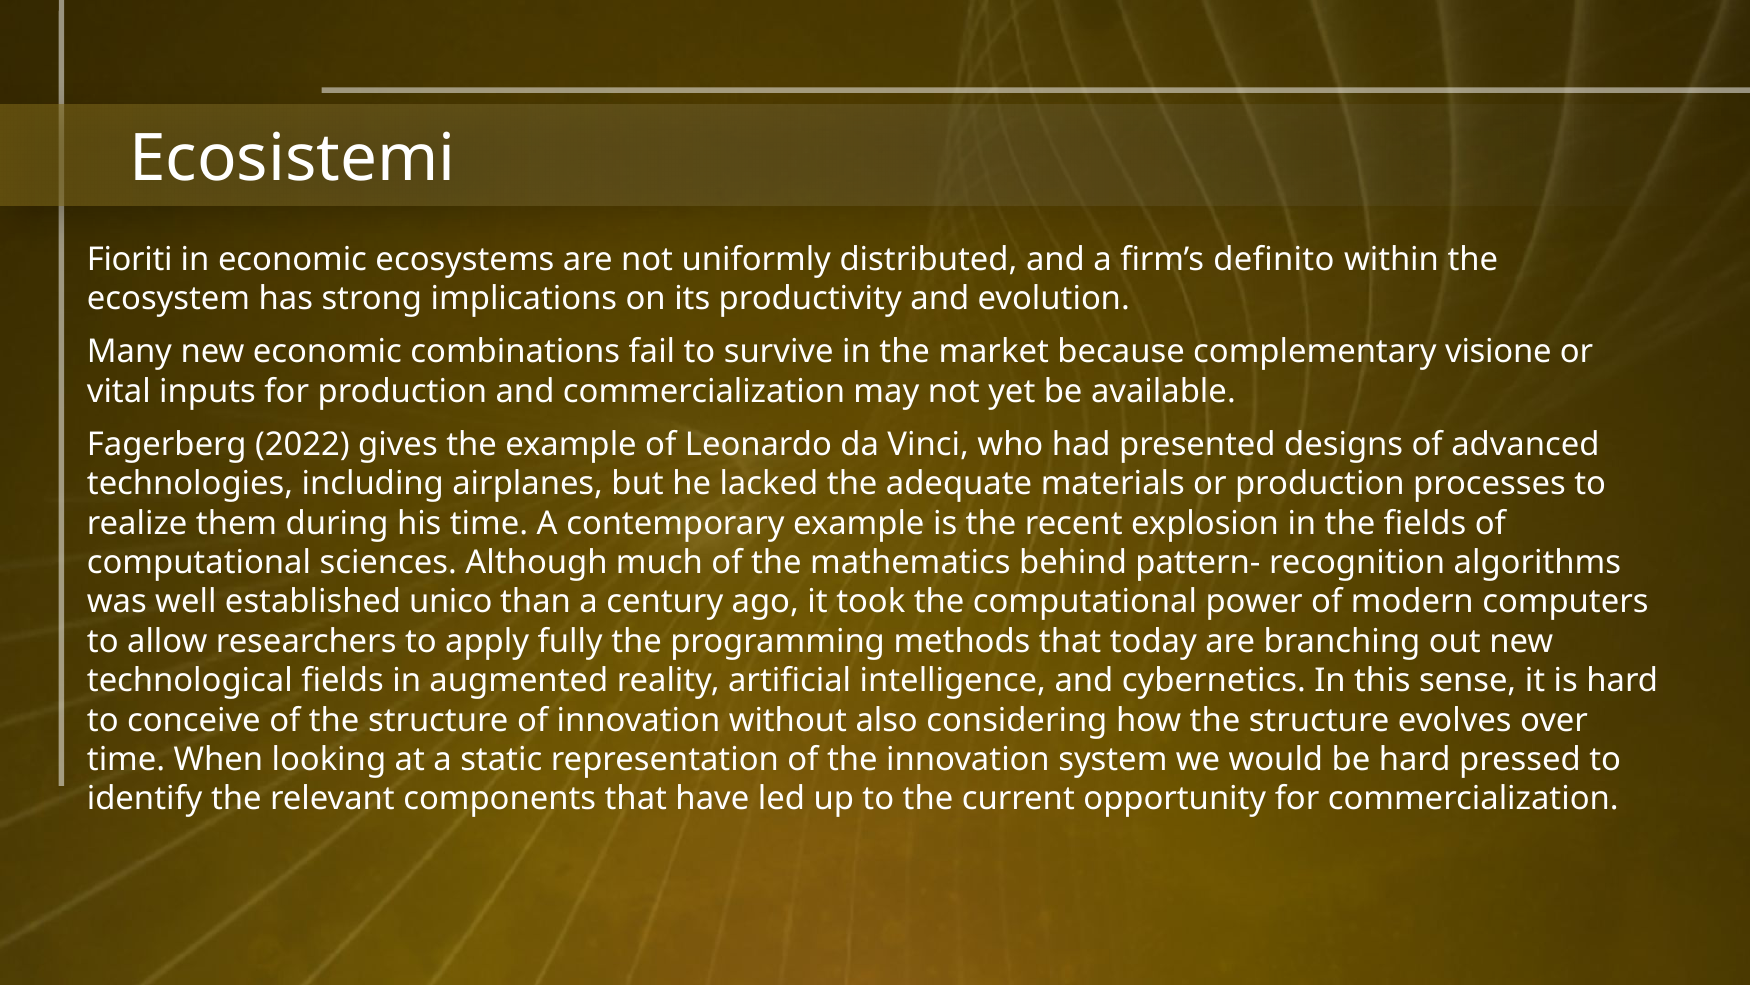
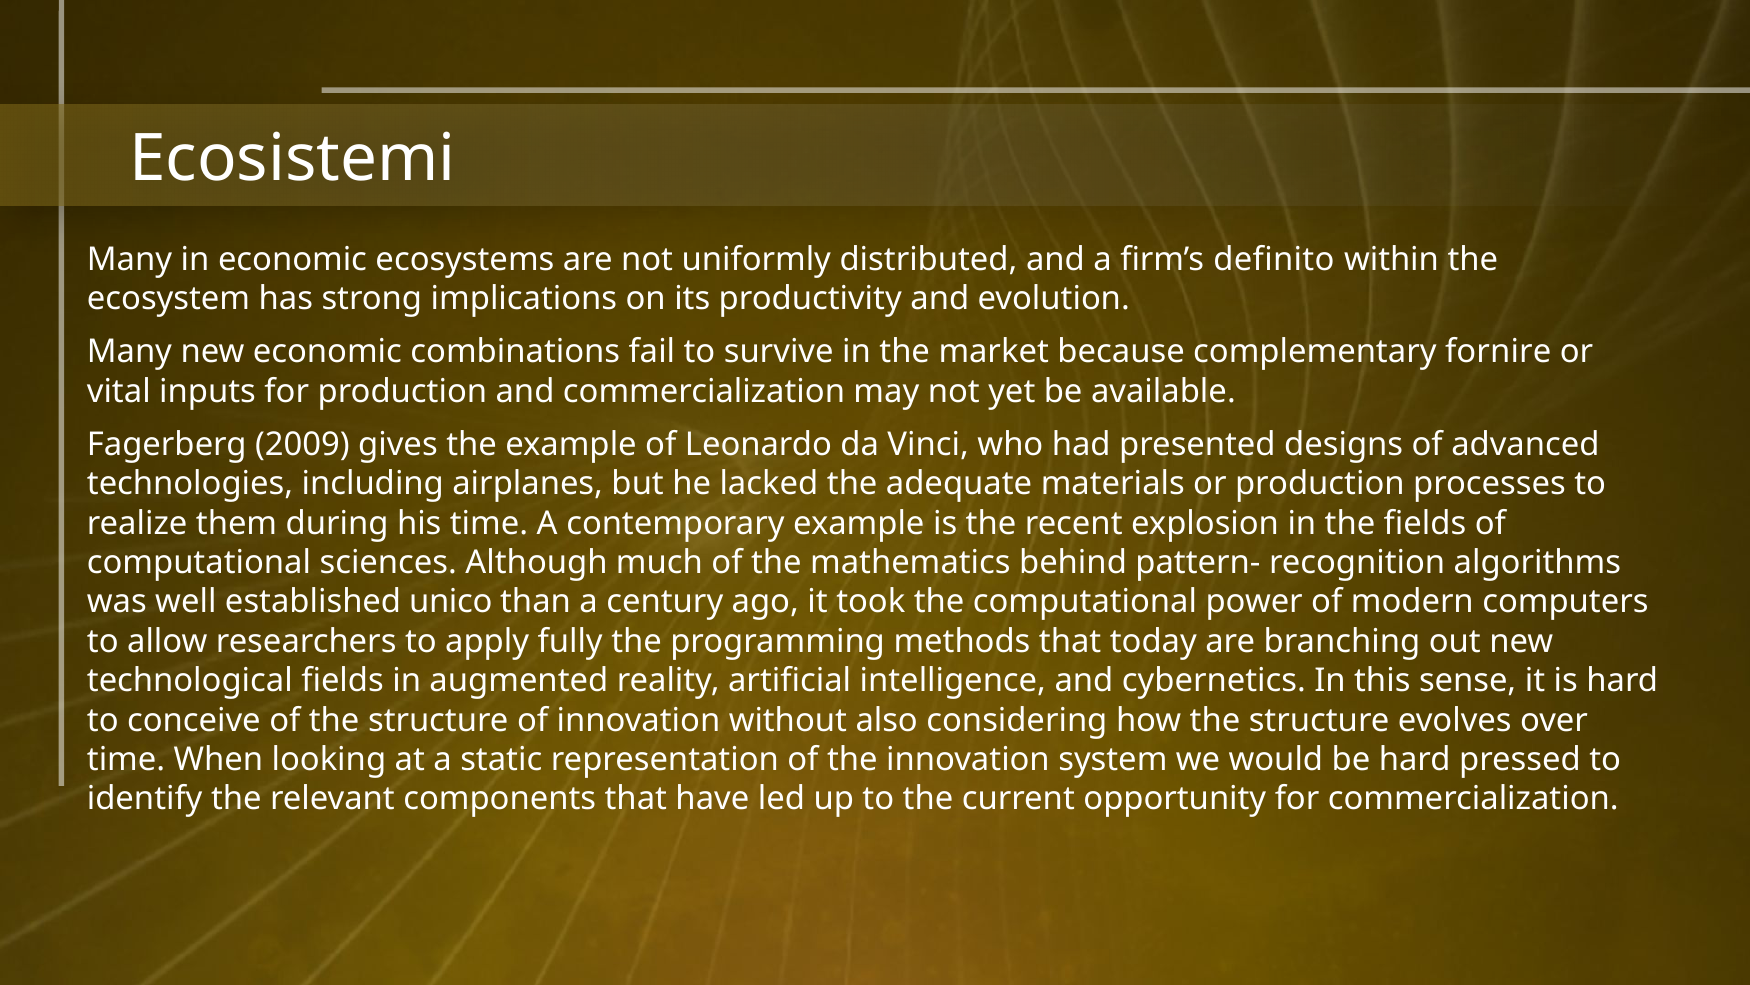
Fioriti: Fioriti -> Many (130, 259)
visione: visione -> fornire (1498, 352)
2022: 2022 -> 2009 (302, 444)
